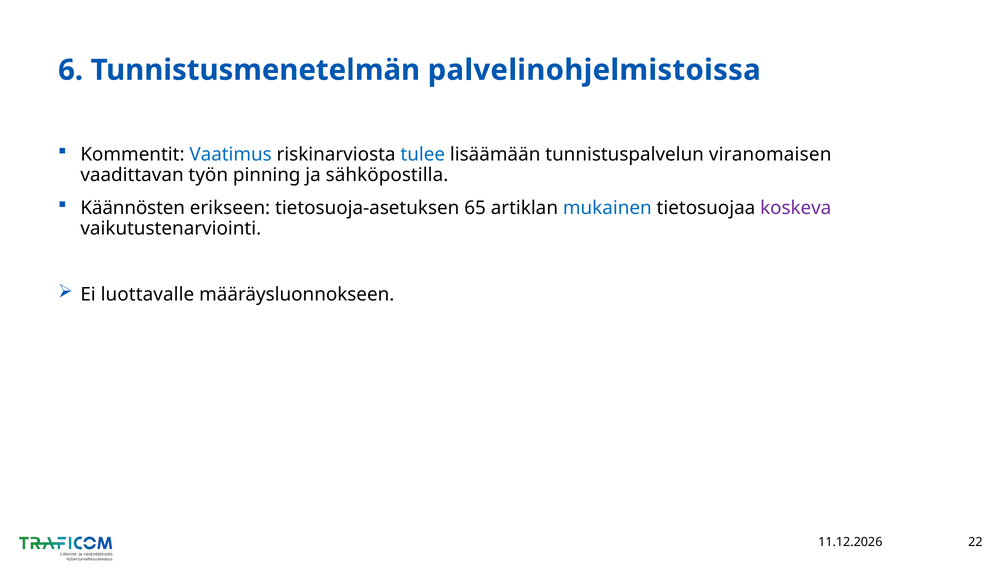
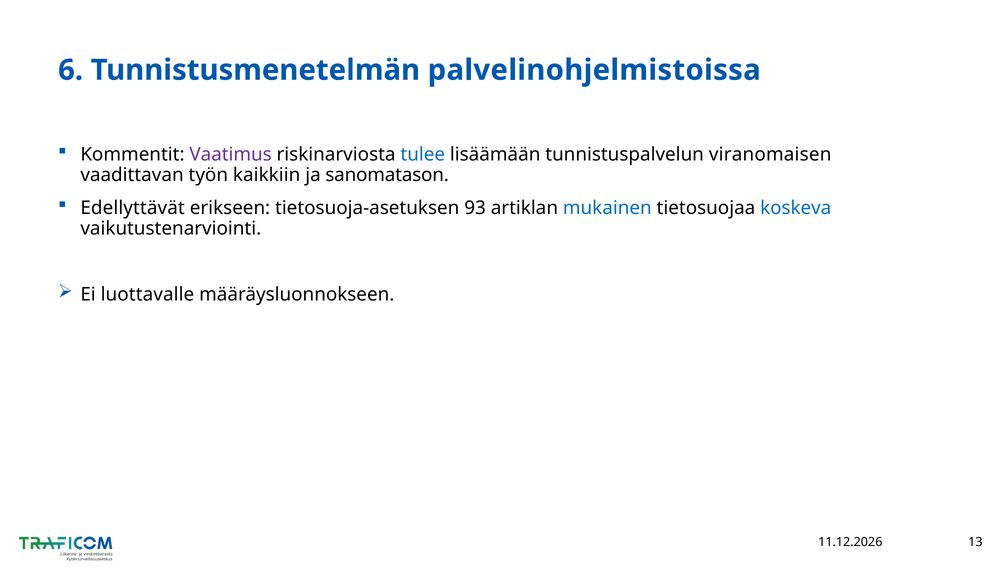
Vaatimus colour: blue -> purple (231, 154)
pinning: pinning -> kaikkiin (267, 175)
sähköpostilla: sähköpostilla -> sanomatason (387, 175)
Käännösten: Käännösten -> Edellyttävät (133, 208)
65: 65 -> 93 (475, 208)
koskeva colour: purple -> blue (796, 208)
22: 22 -> 13 (975, 542)
